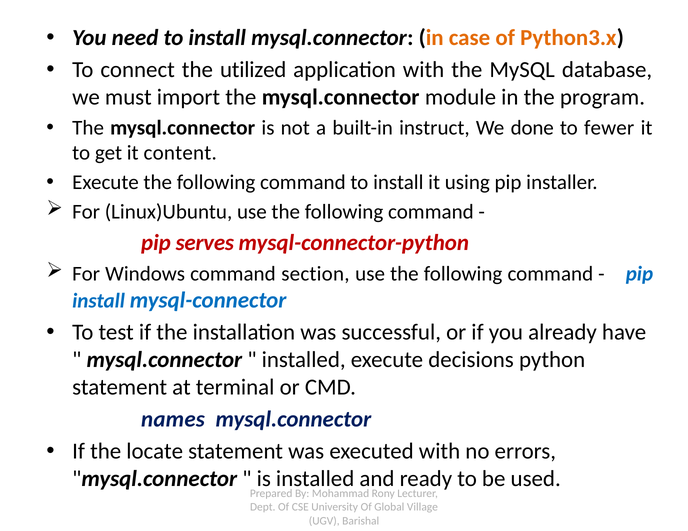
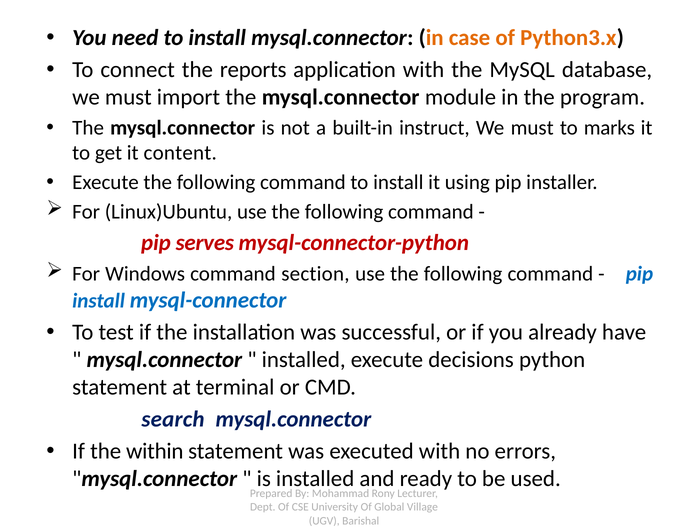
utilized: utilized -> reports (253, 70)
done: done -> must (532, 128)
fewer: fewer -> marks (609, 128)
names: names -> search (173, 420)
locate: locate -> within (155, 452)
